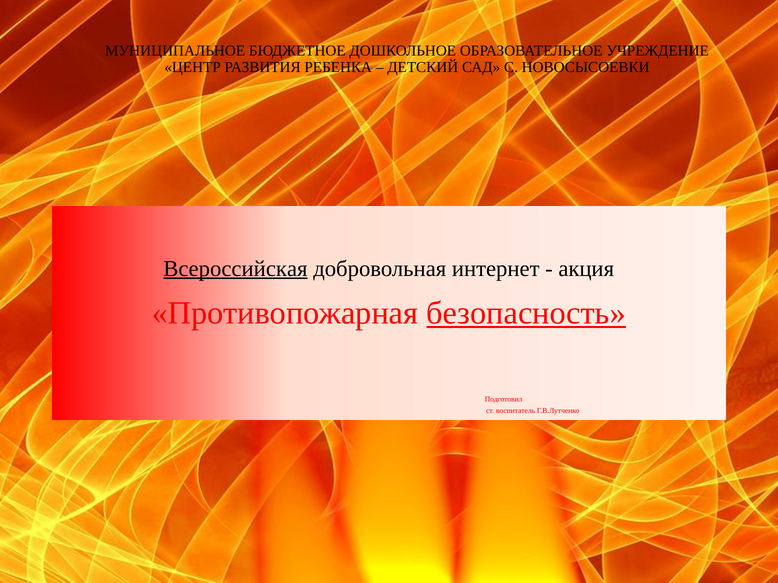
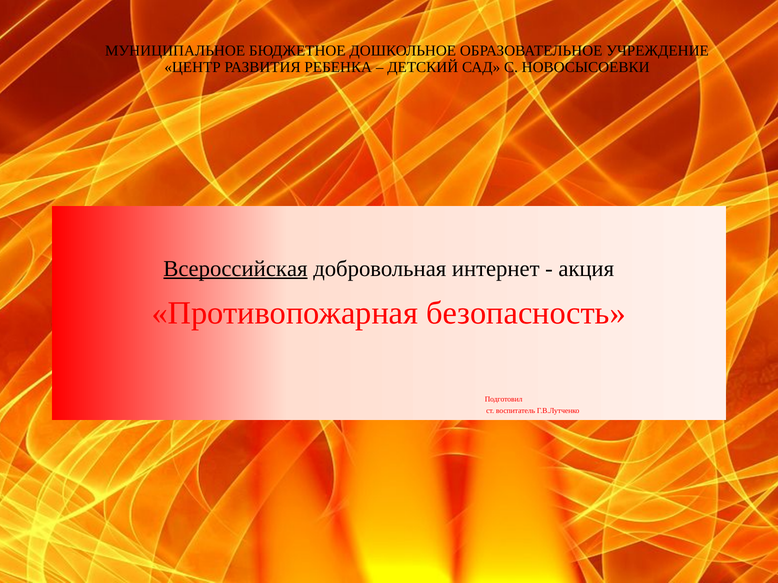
безопасность underline: present -> none (526, 313)
